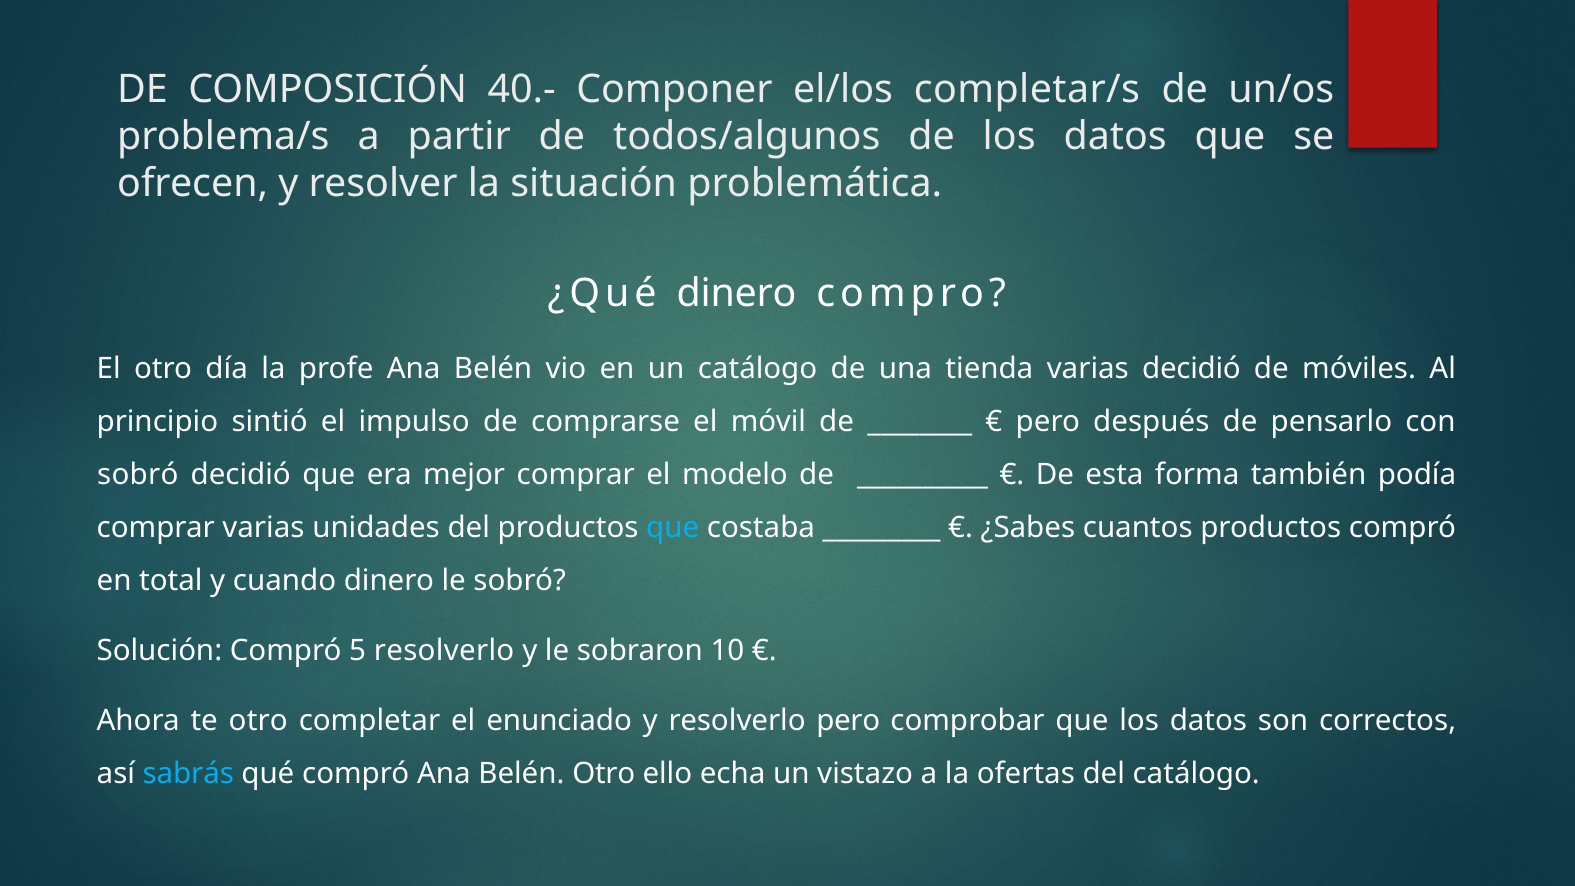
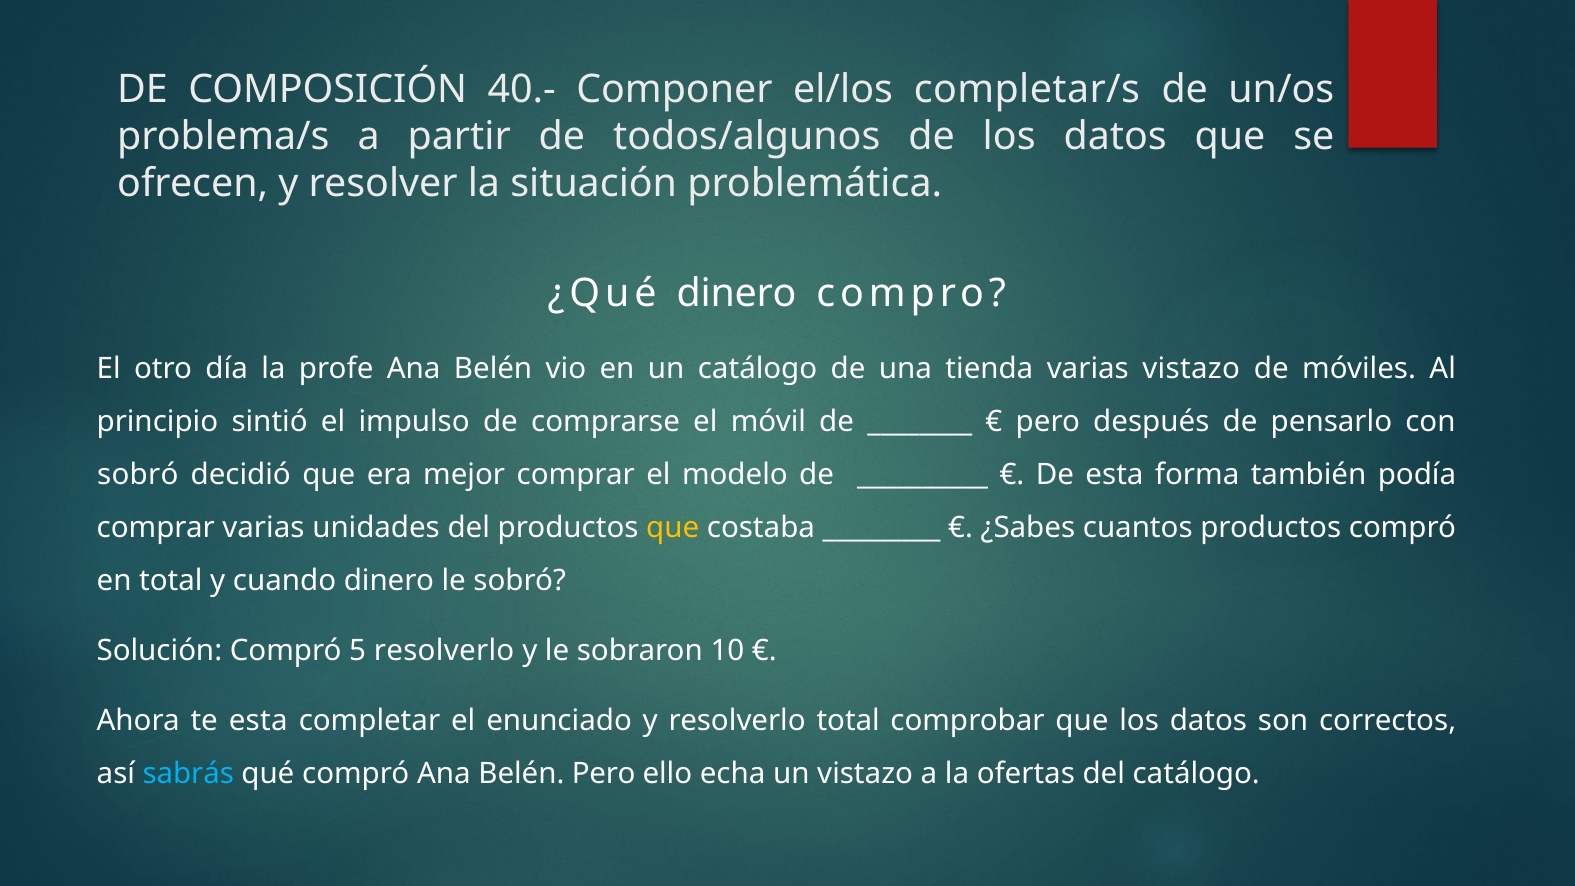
varias decidió: decidió -> vistazo (1191, 368)
que colour: light blue -> yellow (673, 528)
te otro: otro -> esta (258, 720)
resolverlo pero: pero -> total (848, 720)
Belén Otro: Otro -> Pero (604, 773)
